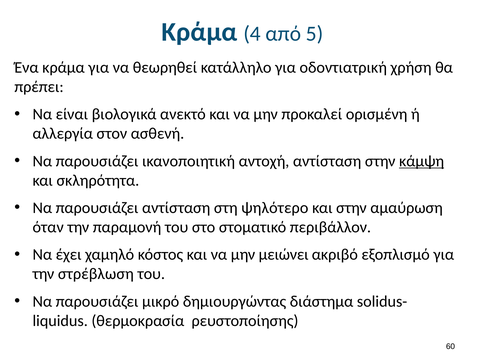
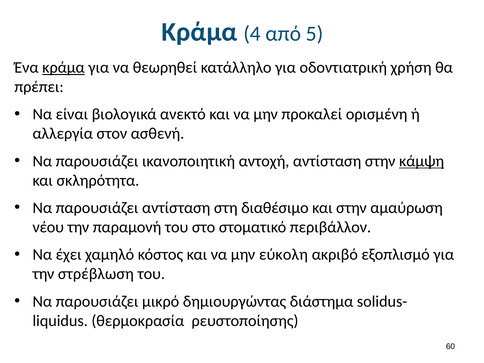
κράμα underline: none -> present (63, 68)
ψηλότερο: ψηλότερο -> διαθέσιμο (275, 208)
όταν: όταν -> νέου (48, 227)
μειώνει: μειώνει -> εύκολη (283, 255)
